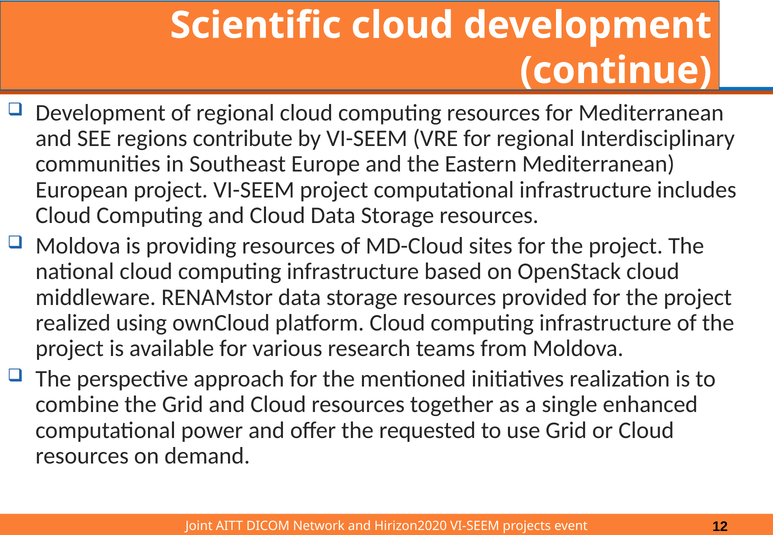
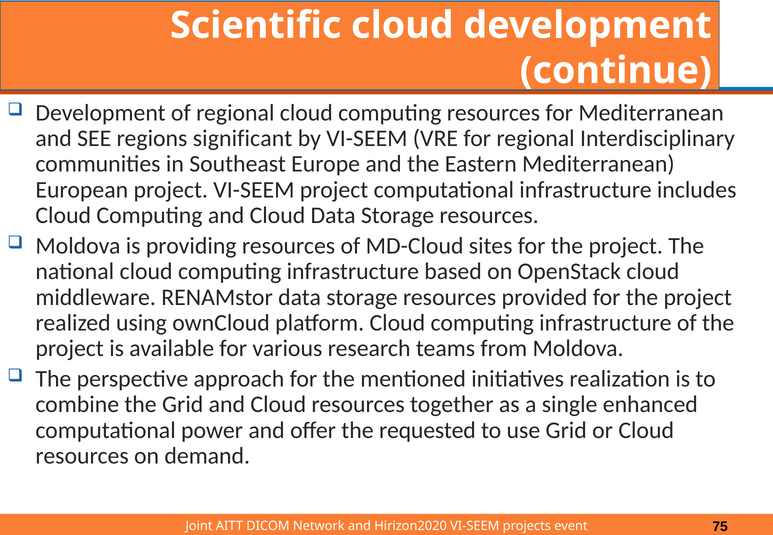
contribute: contribute -> significant (243, 138)
12: 12 -> 75 (720, 527)
